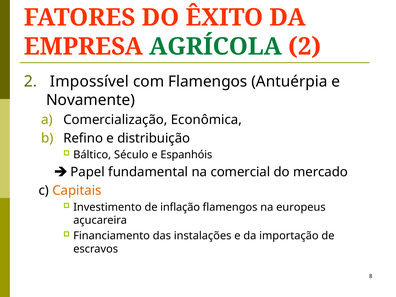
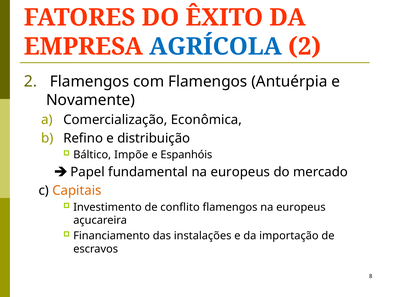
AGRÍCOLA colour: green -> blue (215, 47)
2 Impossível: Impossível -> Flamengos (90, 82)
Século: Século -> Impõe (131, 155)
fundamental na comercial: comercial -> europeus (240, 172)
inflação: inflação -> conflito (180, 207)
